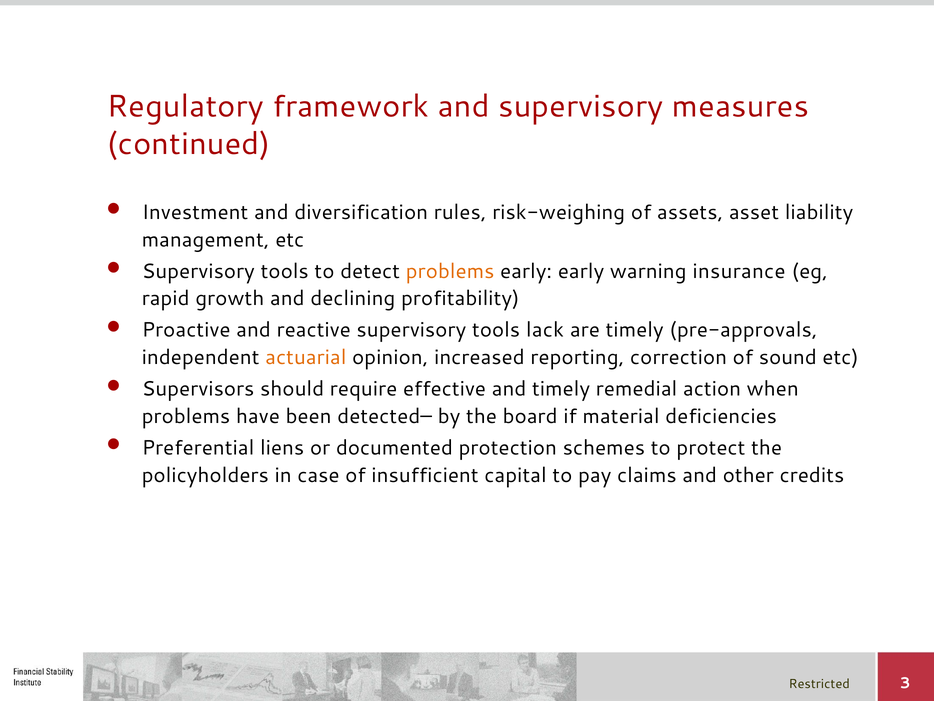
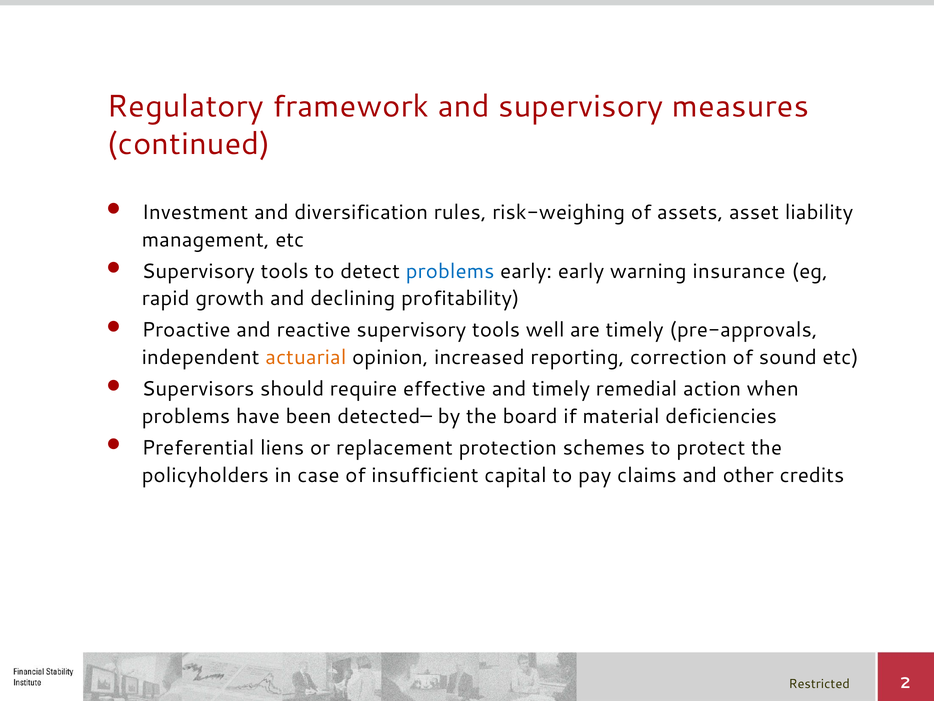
problems colour: orange -> blue (450, 271)
lack: lack -> well (545, 330)
documented: documented -> replacement (394, 448)
3: 3 -> 2 (905, 683)
